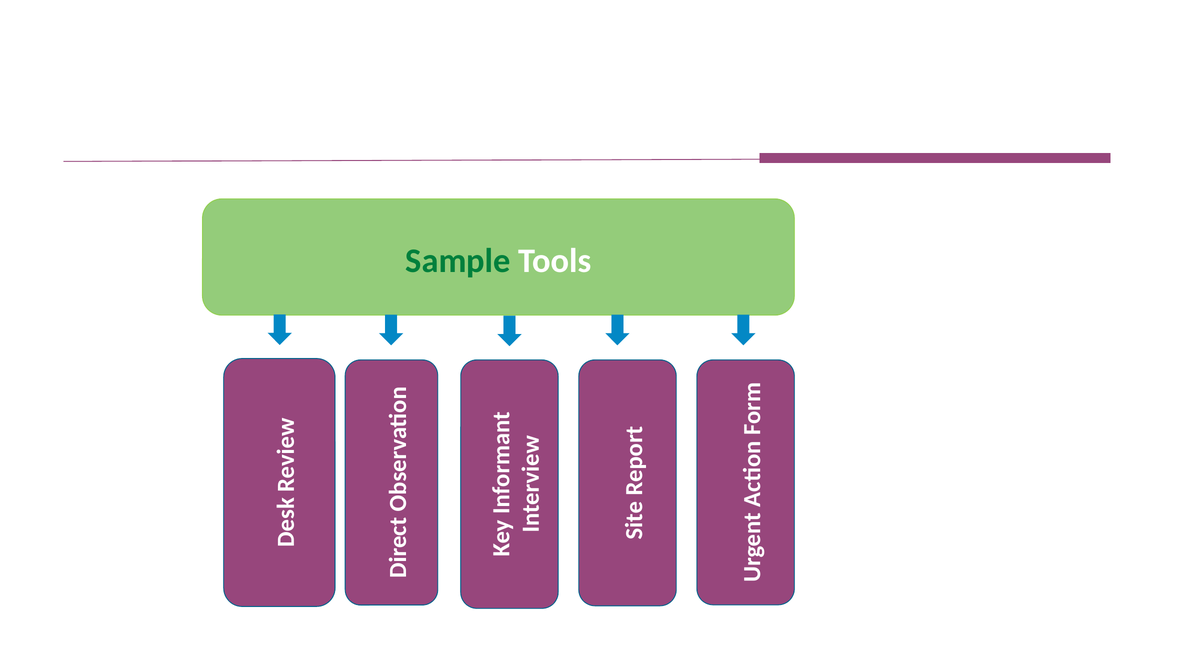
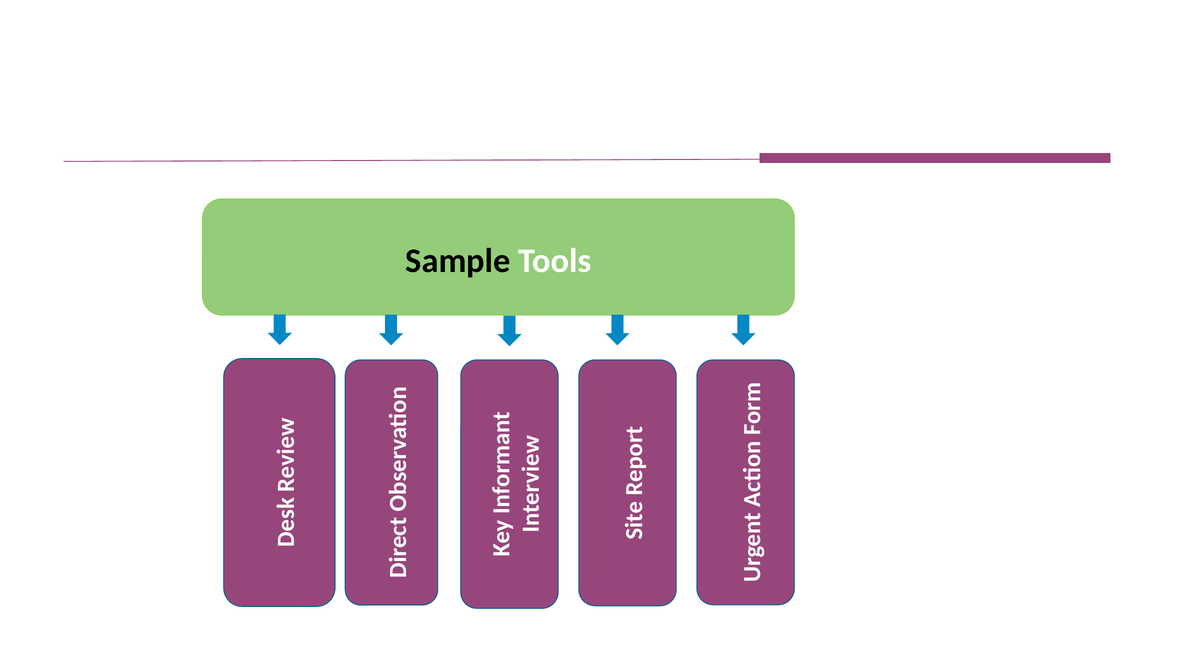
Sample colour: green -> black (458, 261)
